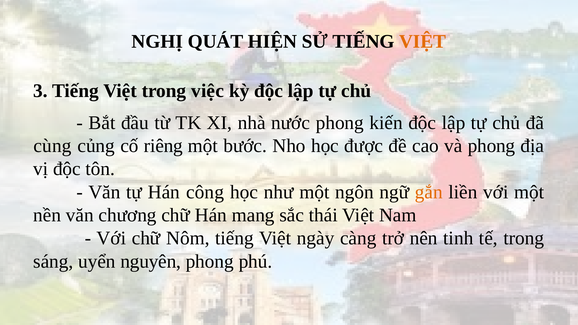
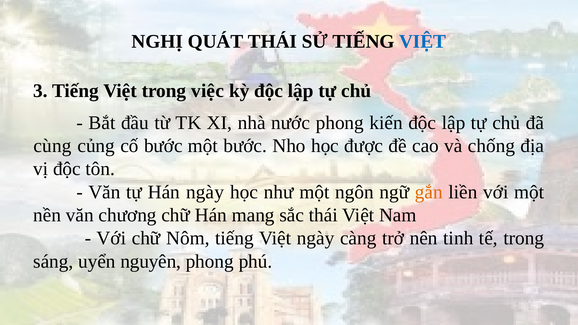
QUÁT HIỆN: HIỆN -> THÁI (272, 41)
VIỆT colour: orange -> blue (423, 41)
cố riêng: riêng -> bước (163, 146)
và phong: phong -> chống (491, 146)
Hán công: công -> ngày (205, 192)
